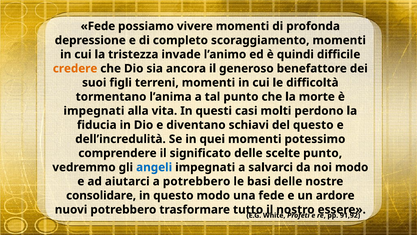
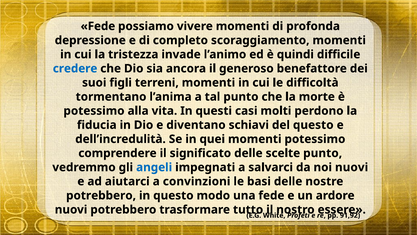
credere colour: orange -> blue (75, 68)
impegnati: impegnati -> potessimo (94, 111)
noi modo: modo -> nuovi (352, 167)
a potrebbero: potrebbero -> convinzioni (197, 181)
consolidare: consolidare -> potrebbero (101, 195)
